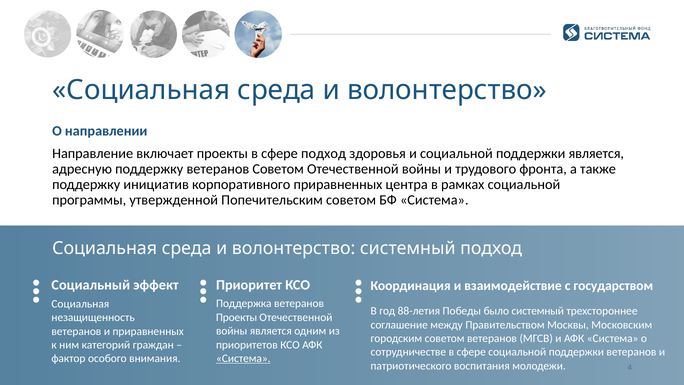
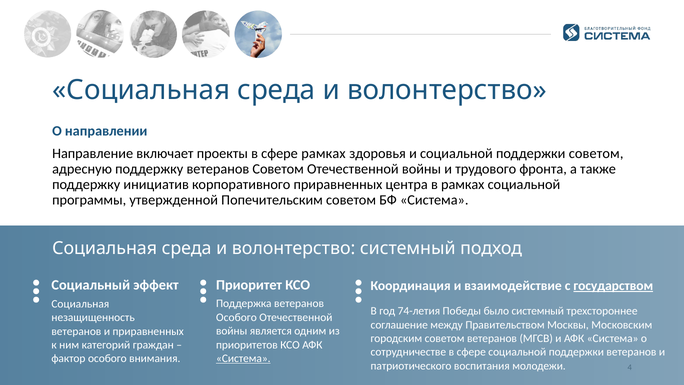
сфере подход: подход -> рамках (323, 154)
поддержки является: является -> советом (596, 154)
государством underline: none -> present (613, 285)
88-летия: 88-летия -> 74-летия (419, 311)
Проекты: Проекты -> Особого (236, 317)
